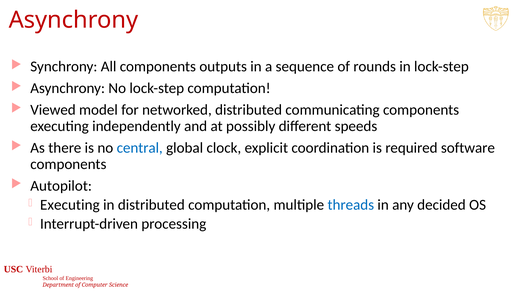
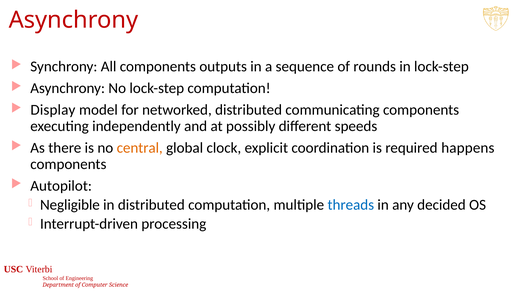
Viewed: Viewed -> Display (53, 110)
central colour: blue -> orange (140, 148)
software: software -> happens (468, 148)
Executing: Executing -> Negligible (70, 205)
